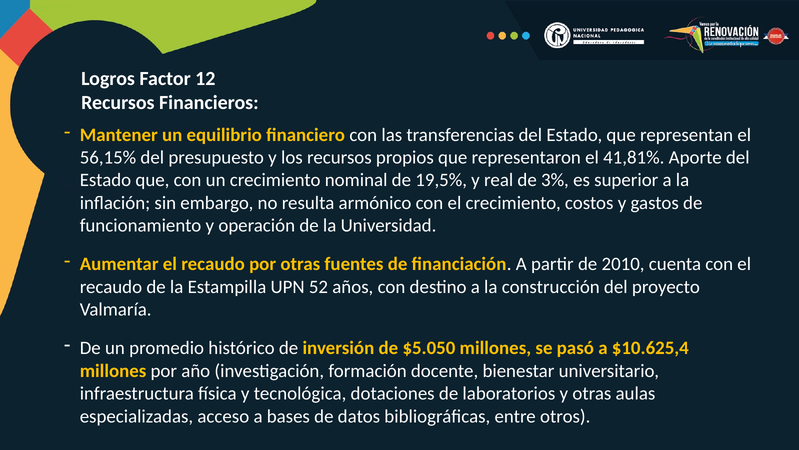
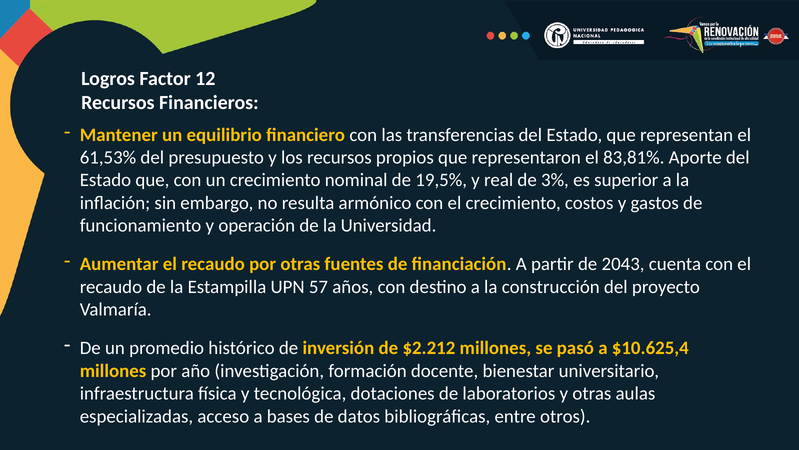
56,15%: 56,15% -> 61,53% (108, 157)
41,81%: 41,81% -> 83,81% (634, 157)
2010: 2010 -> 2043 (623, 264)
52: 52 -> 57 (318, 287)
$5.050: $5.050 -> $2.212 (429, 348)
